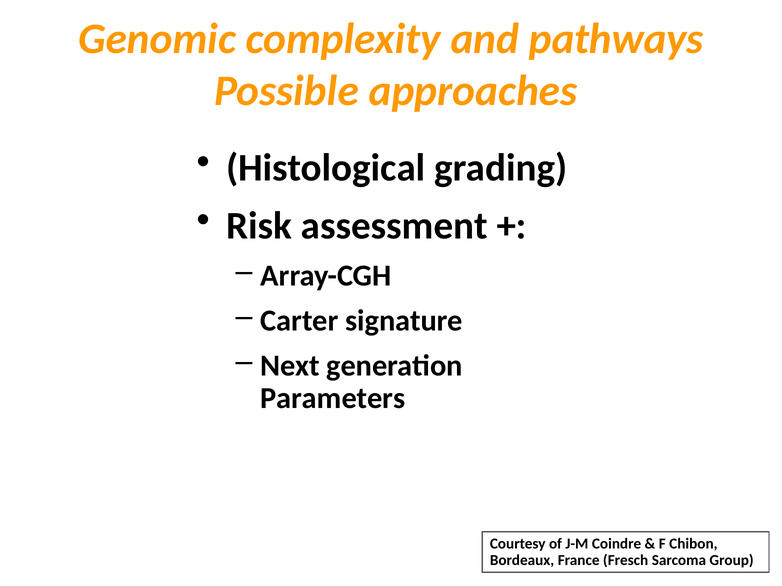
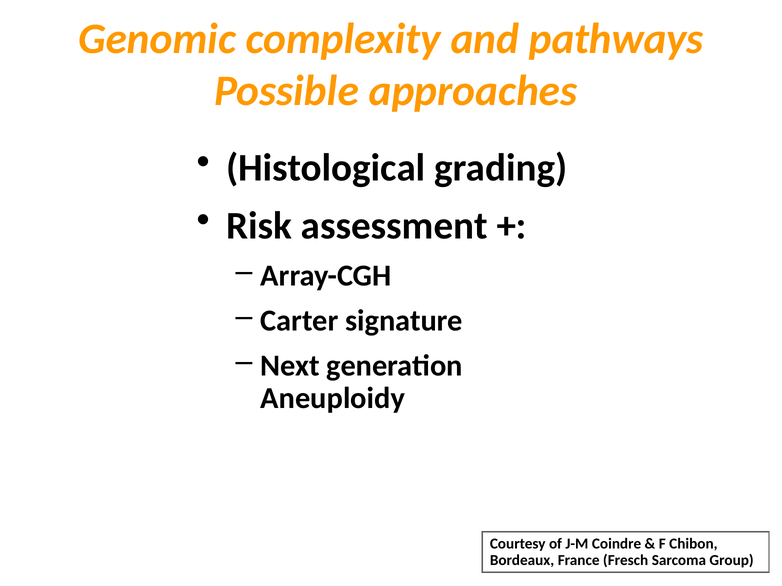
Parameters: Parameters -> Aneuploidy (333, 399)
